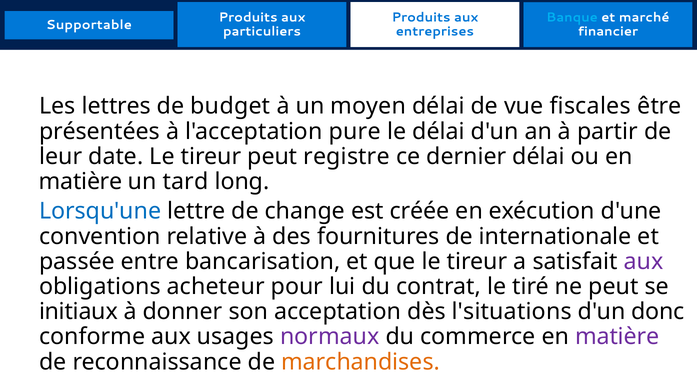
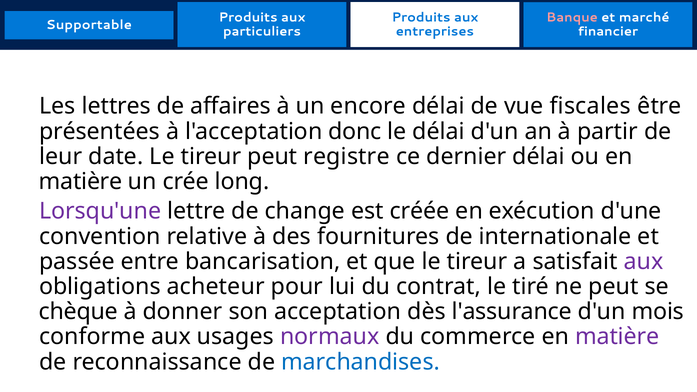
Banque colour: light blue -> pink (572, 17)
budget: budget -> affaires (231, 106)
moyen: moyen -> encore (368, 106)
pure: pure -> donc (355, 131)
tard: tard -> crée (186, 182)
Lorsqu'une colour: blue -> purple (100, 211)
initiaux: initiaux -> chèque (78, 312)
l'situations: l'situations -> l'assurance (512, 312)
donc: donc -> mois (658, 312)
marchandises colour: orange -> blue (361, 362)
